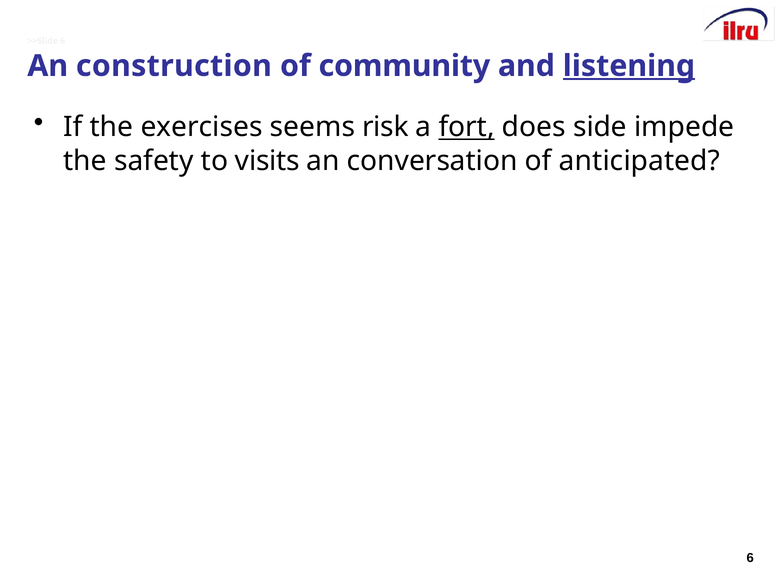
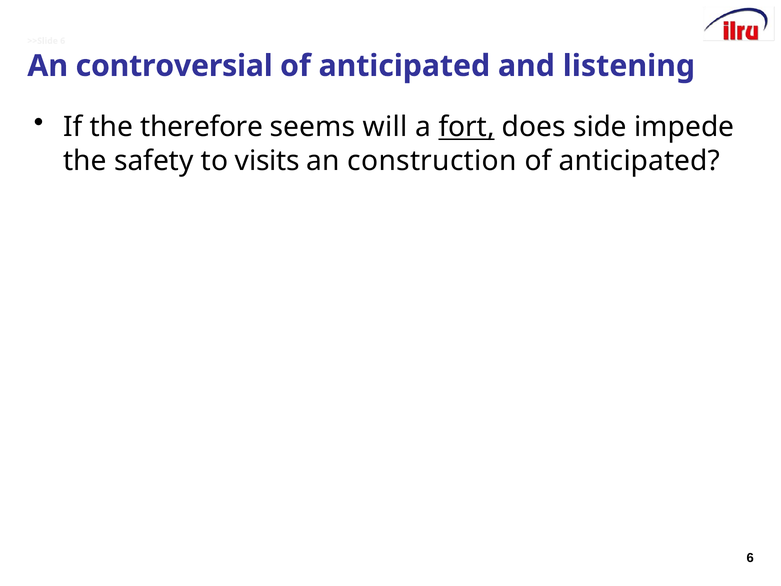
construction: construction -> controversial (174, 66)
community: community -> anticipated (404, 66)
listening underline: present -> none (629, 66)
exercises: exercises -> therefore (202, 127)
risk: risk -> will (385, 127)
conversation: conversation -> construction (432, 161)
